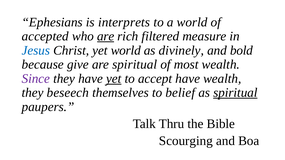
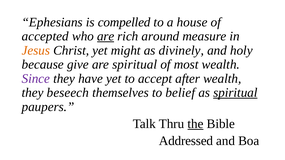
interprets: interprets -> compelled (124, 22)
a world: world -> house (192, 22)
filtered: filtered -> around (160, 36)
Jesus colour: blue -> orange (36, 50)
yet world: world -> might (126, 50)
bold: bold -> holy (241, 50)
yet underline: present -> none (114, 79)
accept have: have -> after (188, 79)
the underline: none -> present (195, 124)
Scourging: Scourging -> Addressed (186, 141)
